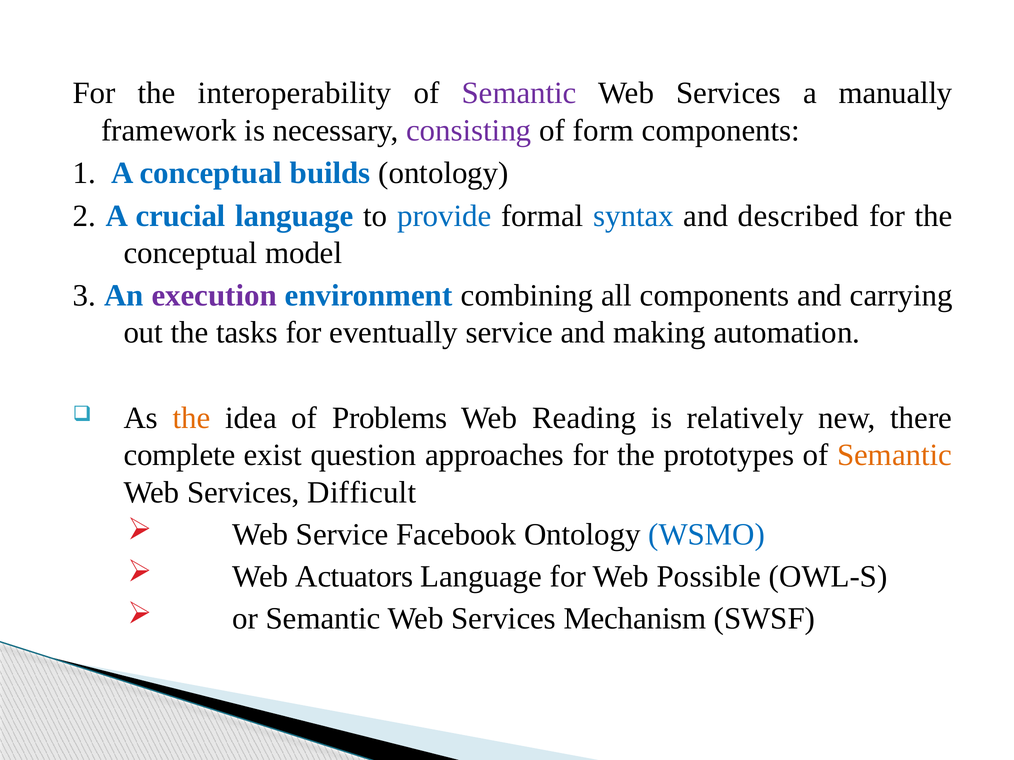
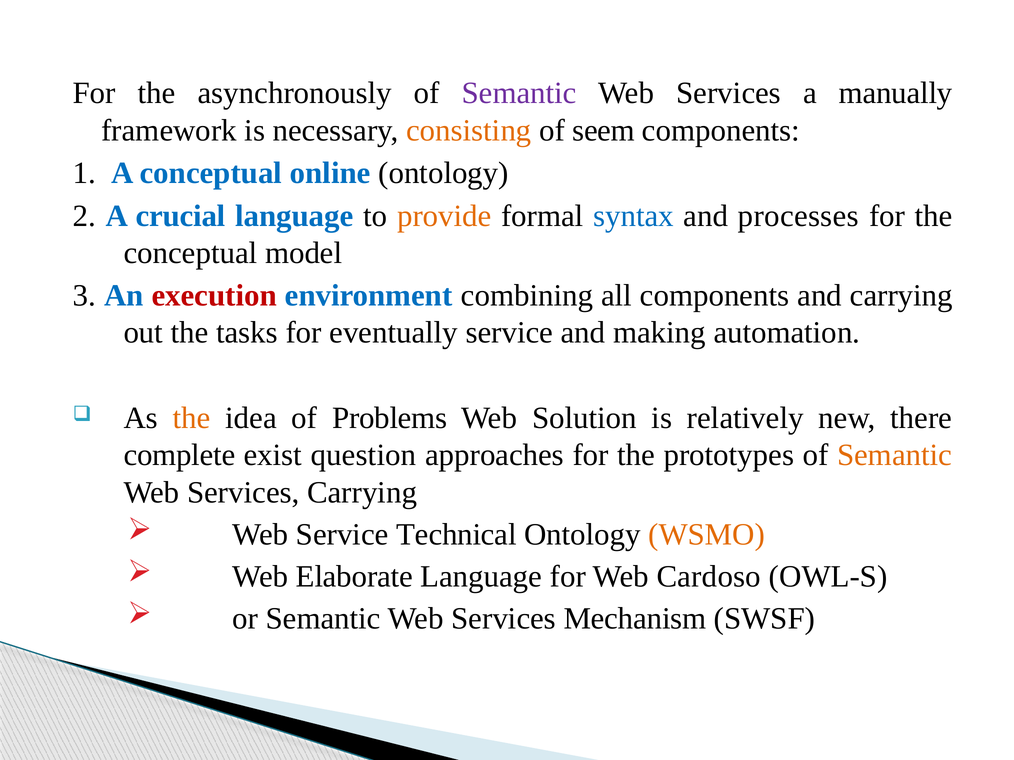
interoperability: interoperability -> asynchronously (295, 93)
consisting colour: purple -> orange (469, 130)
form: form -> seem (604, 130)
builds: builds -> online (330, 173)
provide colour: blue -> orange (444, 216)
described: described -> processes (798, 216)
execution colour: purple -> red (214, 296)
Reading: Reading -> Solution (584, 418)
Services Difficult: Difficult -> Carrying (362, 493)
Facebook: Facebook -> Technical (456, 535)
WSMO colour: blue -> orange (707, 535)
Actuators: Actuators -> Elaborate (354, 577)
Possible: Possible -> Cardoso (709, 577)
